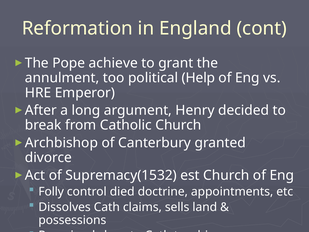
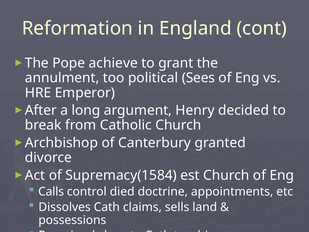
Help: Help -> Sees (198, 78)
Supremacy(1532: Supremacy(1532 -> Supremacy(1584 (121, 175)
Folly: Folly -> Calls (51, 191)
